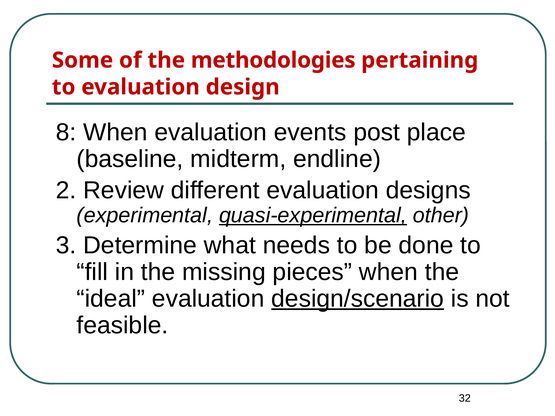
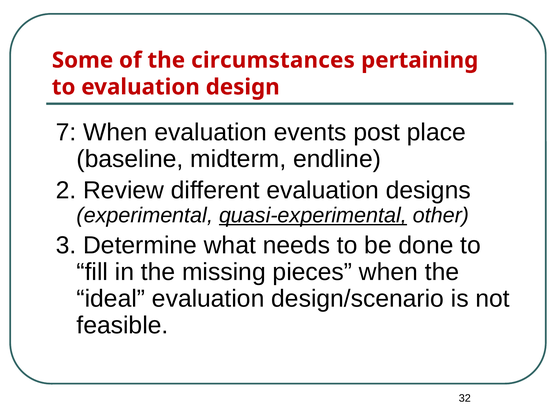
methodologies: methodologies -> circumstances (273, 60)
8: 8 -> 7 (66, 132)
design/scenario underline: present -> none (358, 299)
